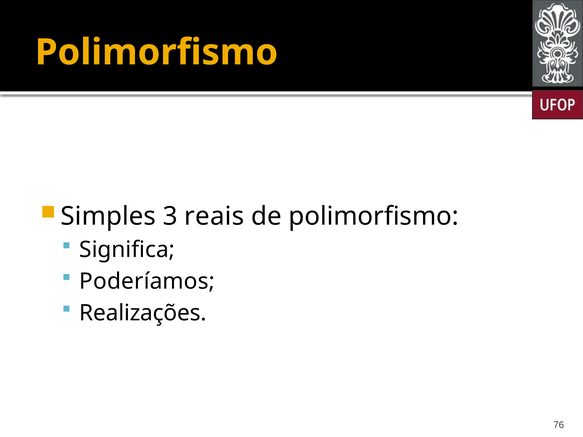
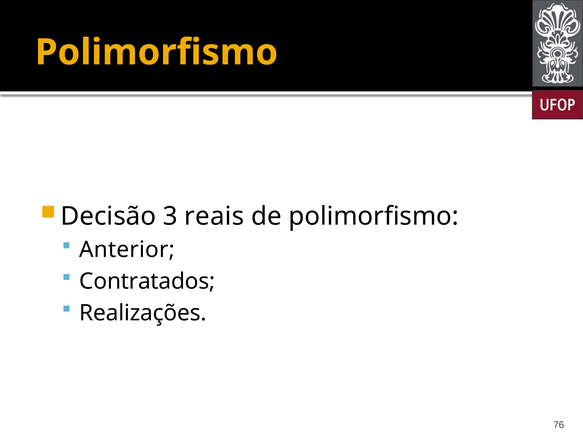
Simples: Simples -> Decisão (108, 216)
Significa: Significa -> Anterior (127, 250)
Poderíamos: Poderíamos -> Contratados (147, 282)
